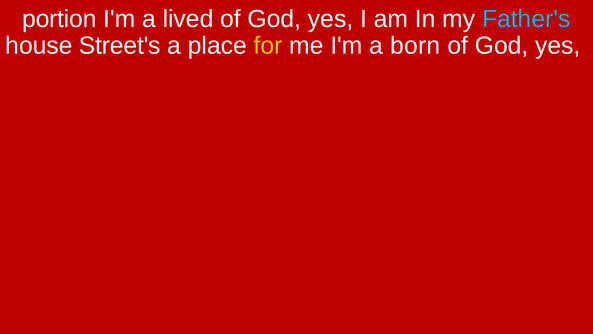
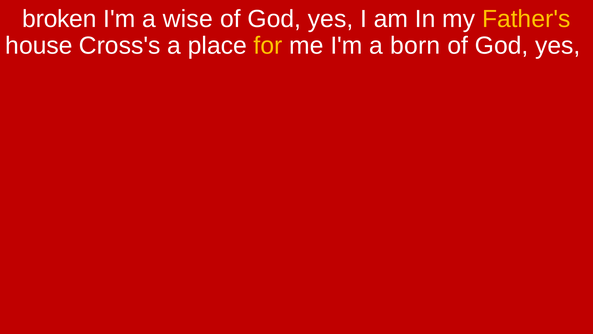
portion: portion -> broken (59, 19)
lived: lived -> wise (188, 19)
Father's colour: light blue -> yellow (526, 19)
Street's: Street's -> Cross's (120, 46)
